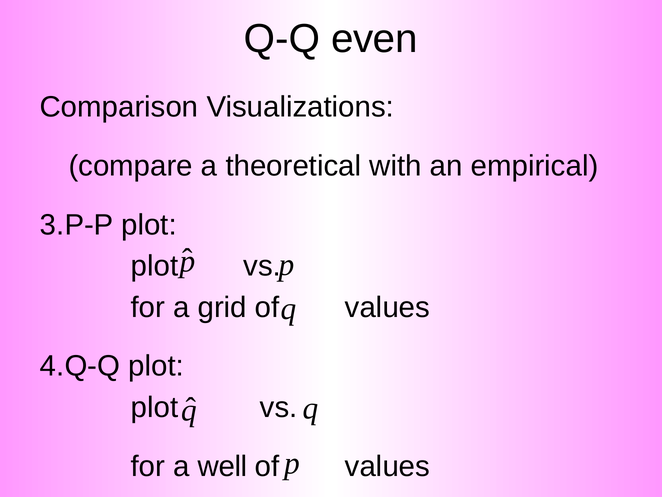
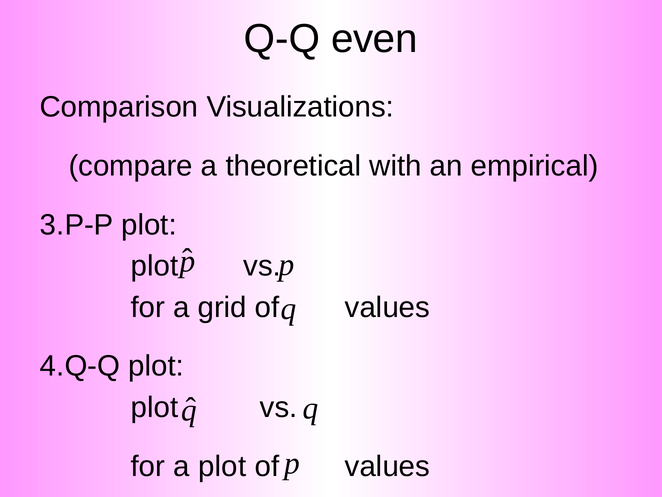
a well: well -> plot (222, 466)
